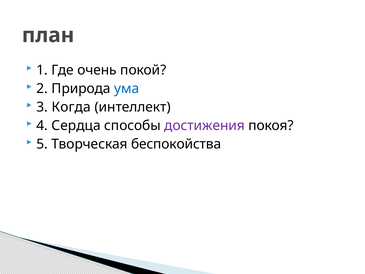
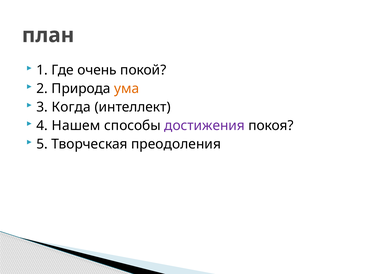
ума colour: blue -> orange (127, 89)
Сердца: Сердца -> Нашем (76, 126)
беспокойства: беспокойства -> преодоления (176, 144)
